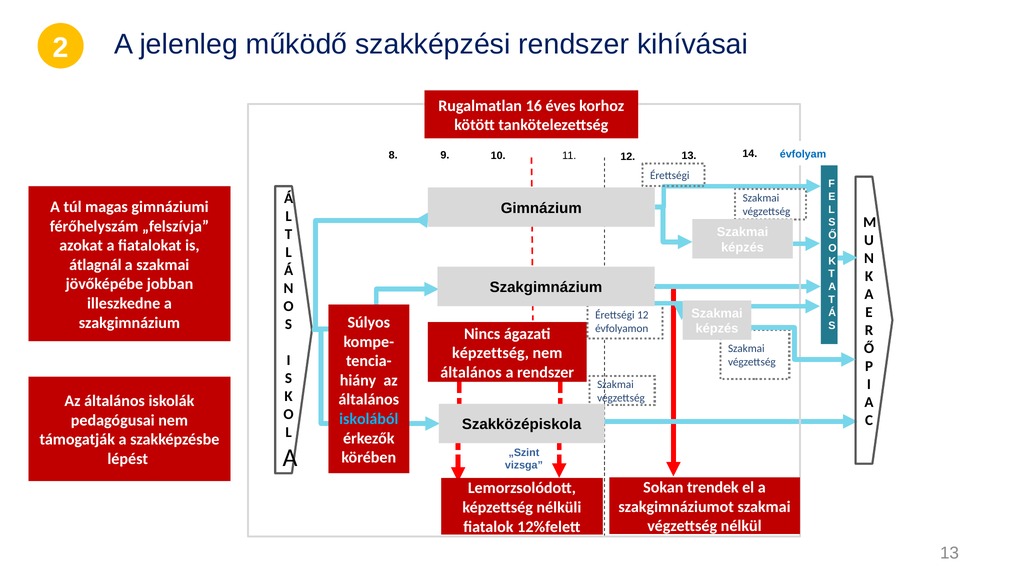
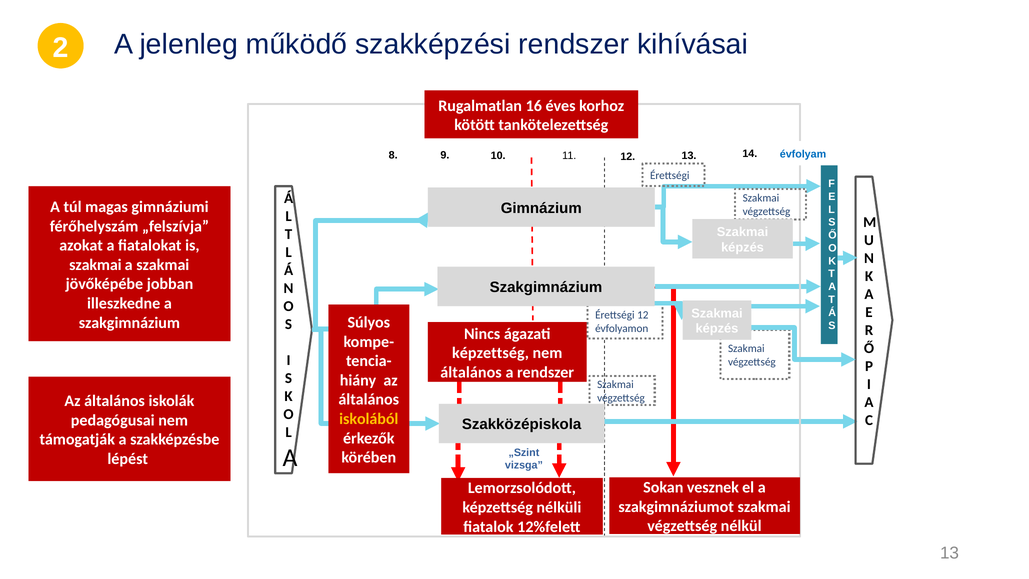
átlagnál: átlagnál -> szakmai (95, 265)
iskolából colour: light blue -> yellow (369, 419)
trendek: trendek -> vesznek (713, 487)
